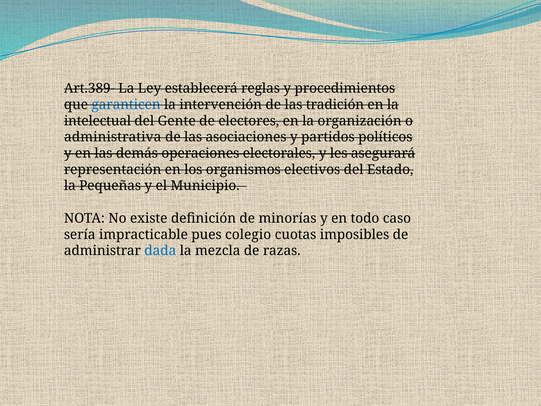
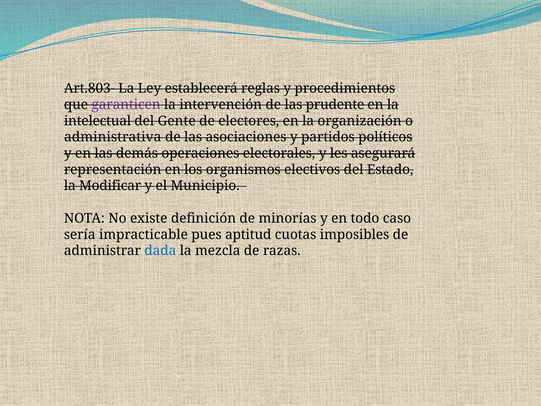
Art.389-: Art.389- -> Art.803- (89, 88)
garanticen colour: blue -> purple (126, 105)
tradición: tradición -> prudente (335, 105)
Pequeñas: Pequeñas -> Modificar (110, 186)
colegio: colegio -> aptitud (248, 234)
